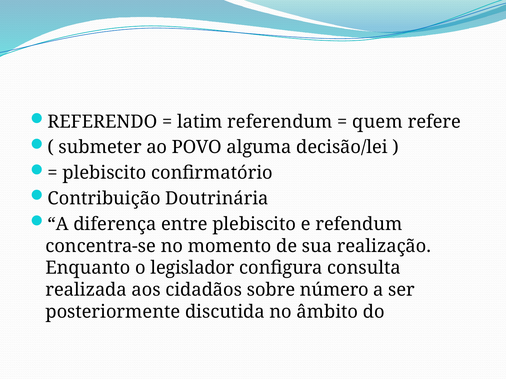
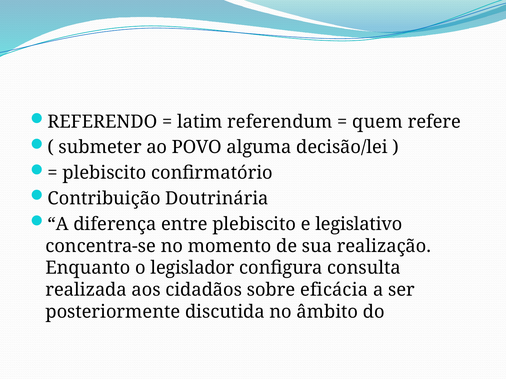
refendum: refendum -> legislativo (359, 224)
número: número -> eficácia (334, 290)
